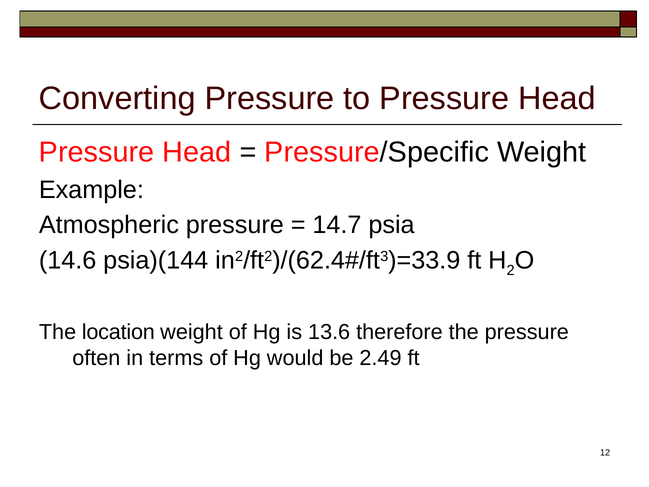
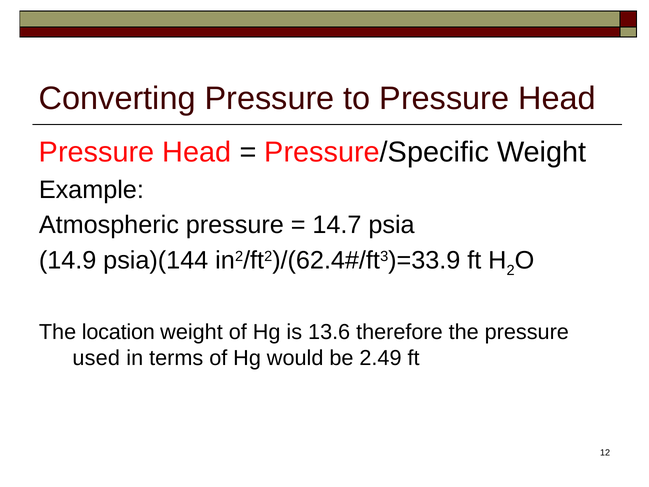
14.6: 14.6 -> 14.9 (68, 260)
often: often -> used (96, 358)
